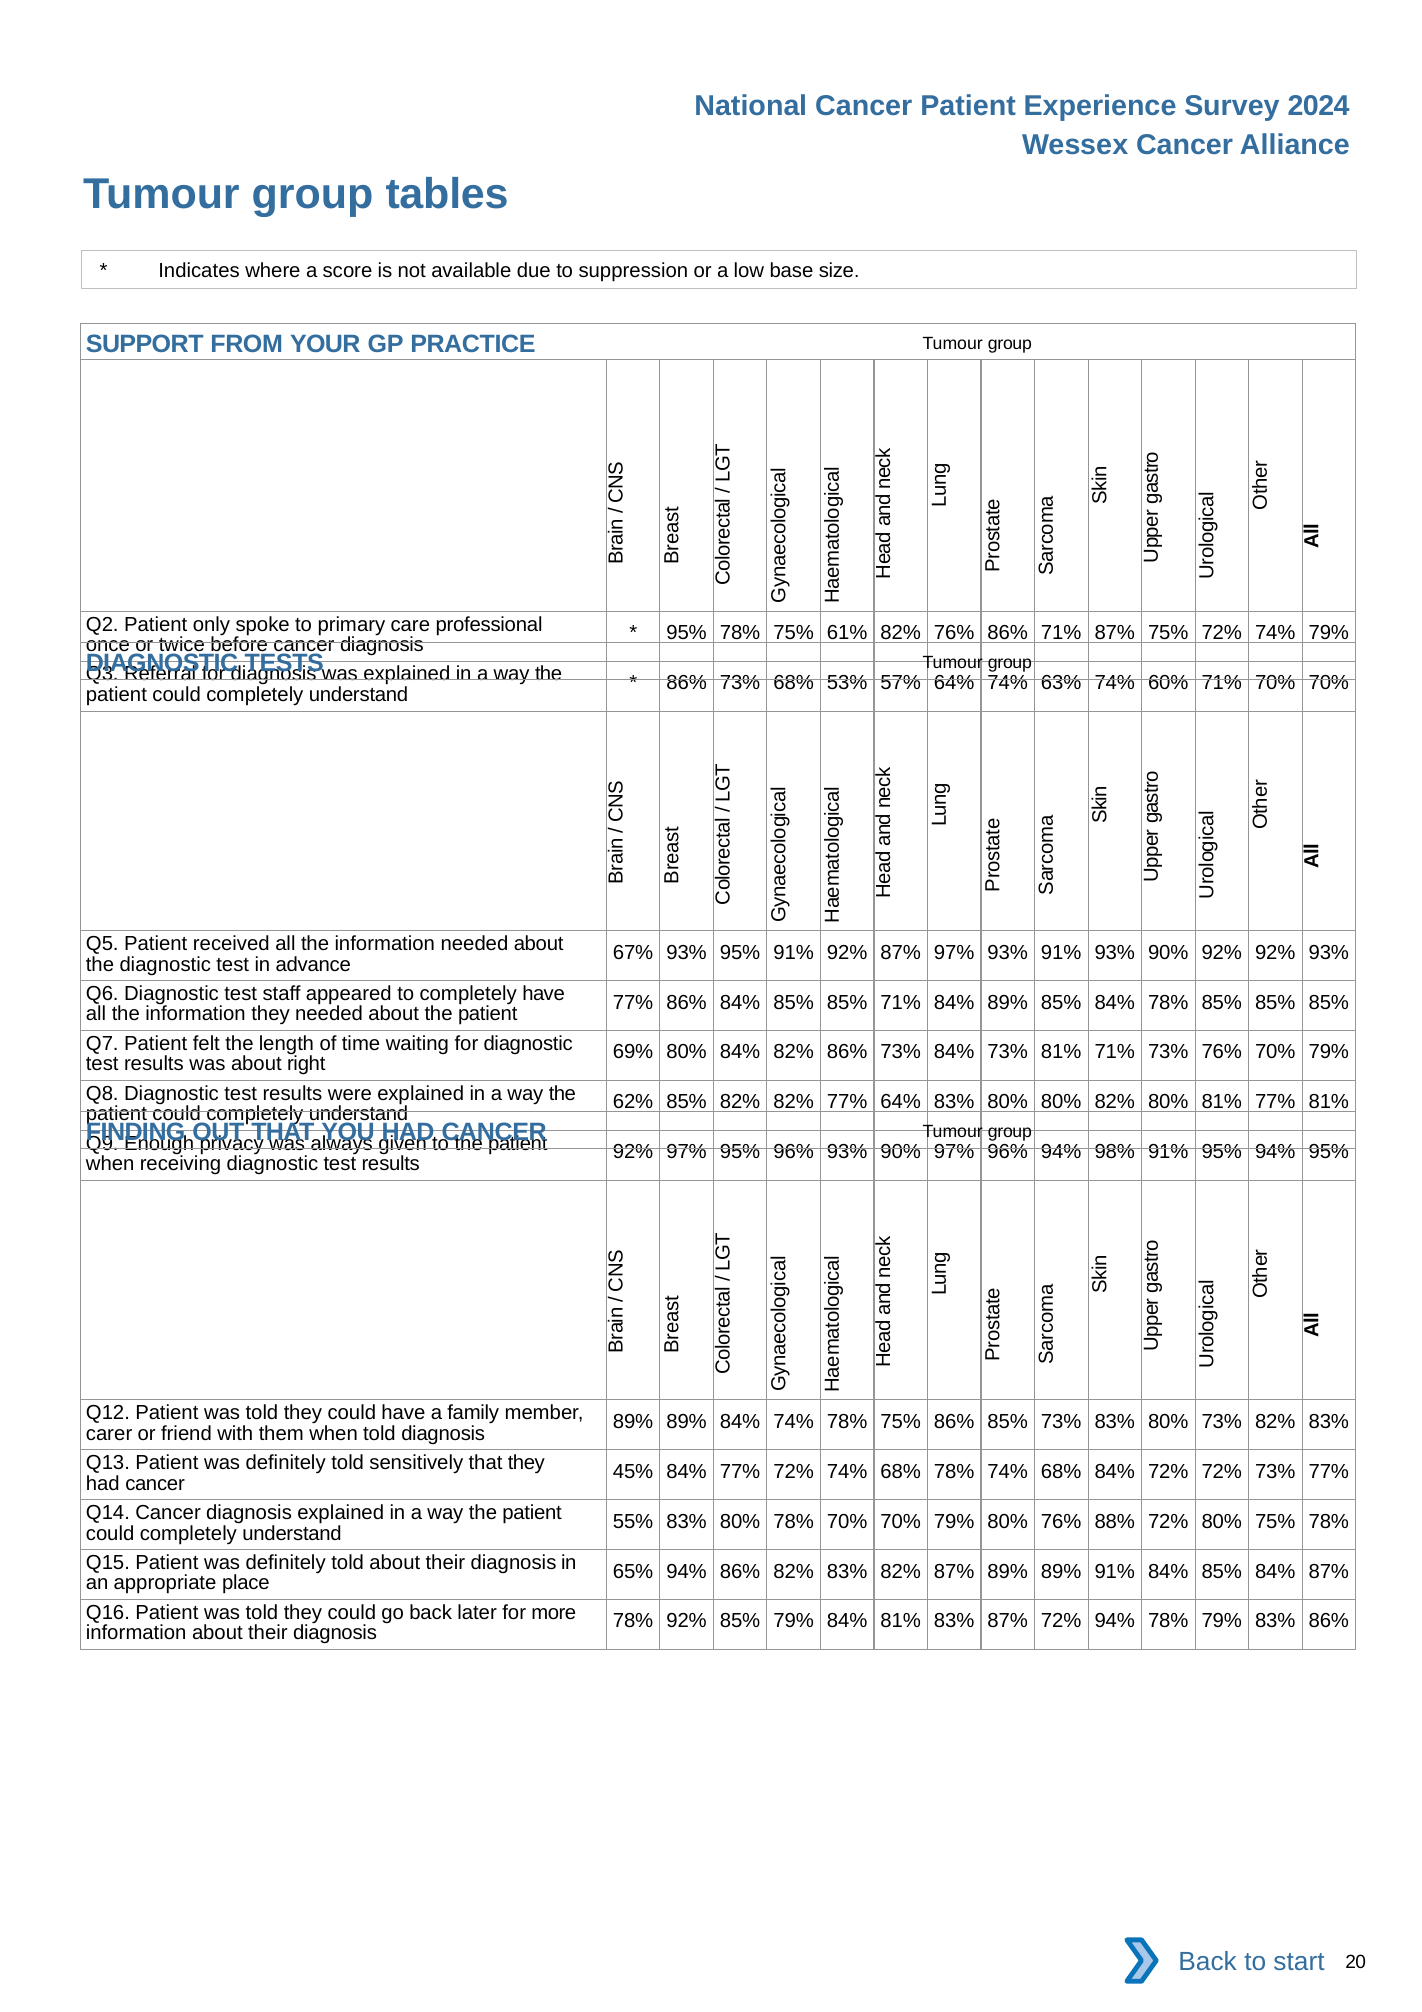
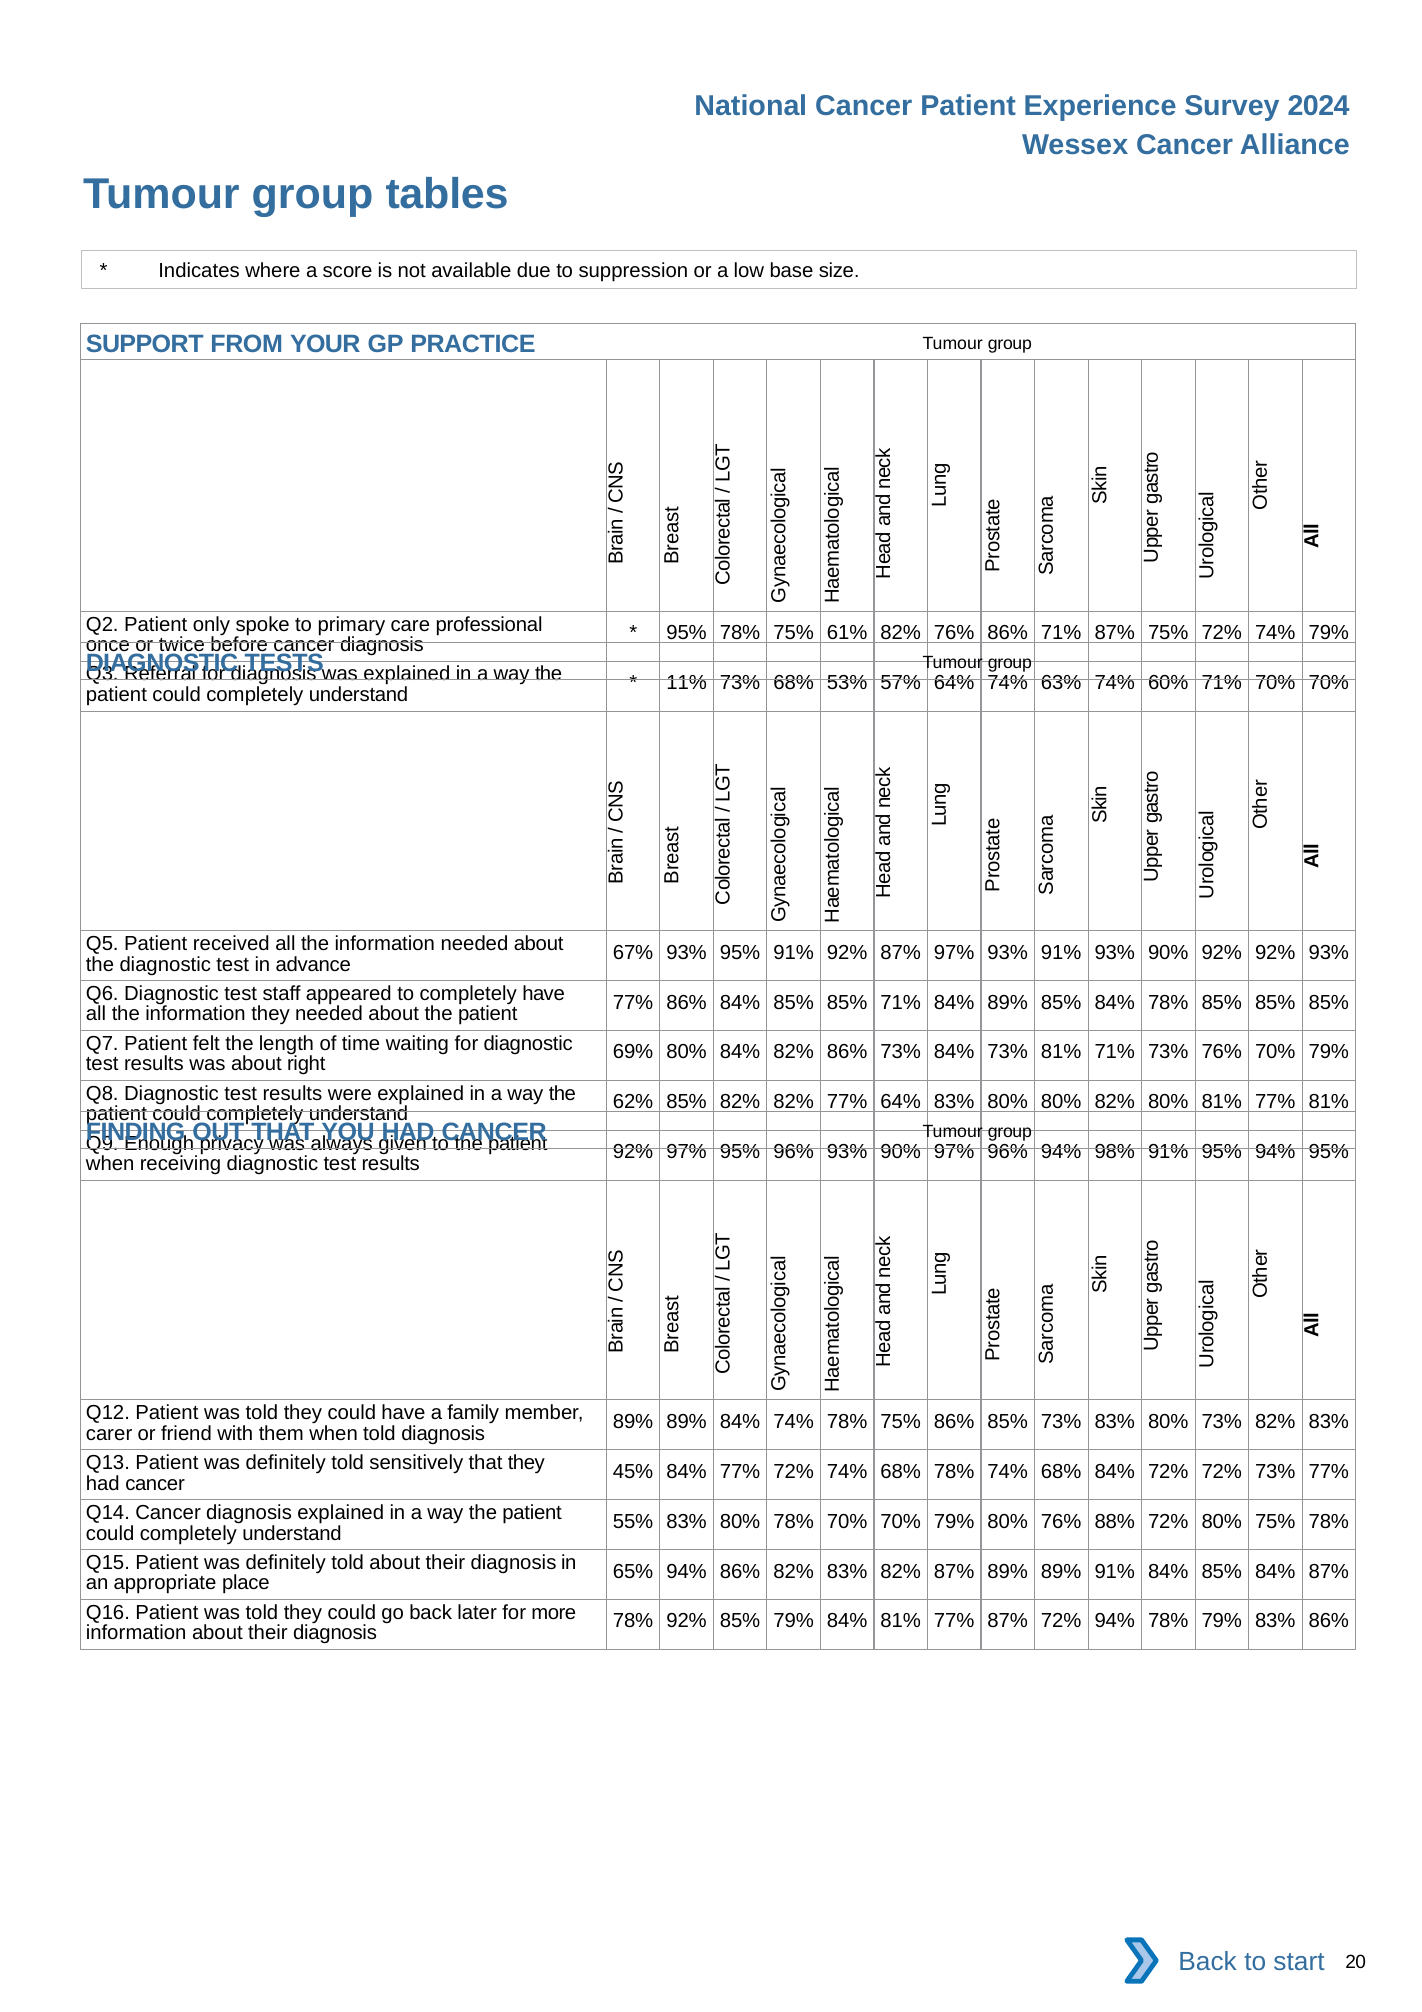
86%: 86% -> 11% (687, 683)
84% 81% 83%: 83% -> 77% (954, 1622)
